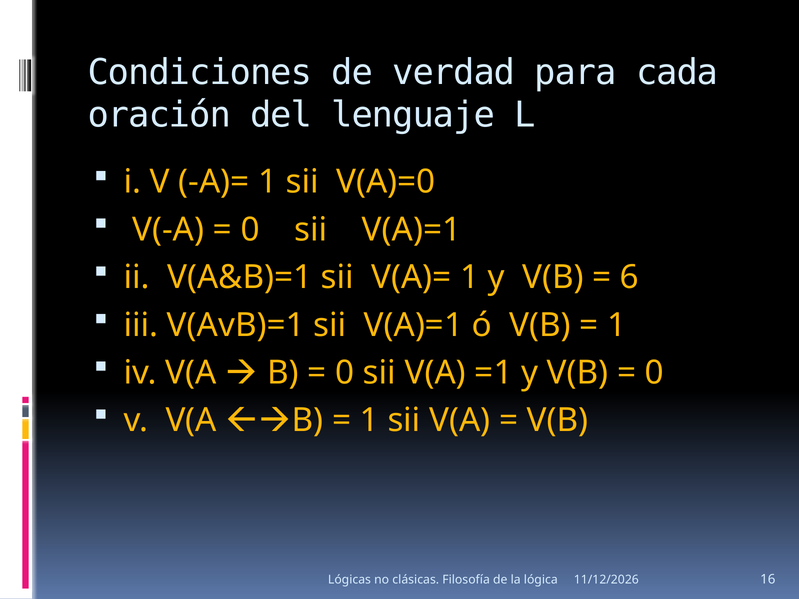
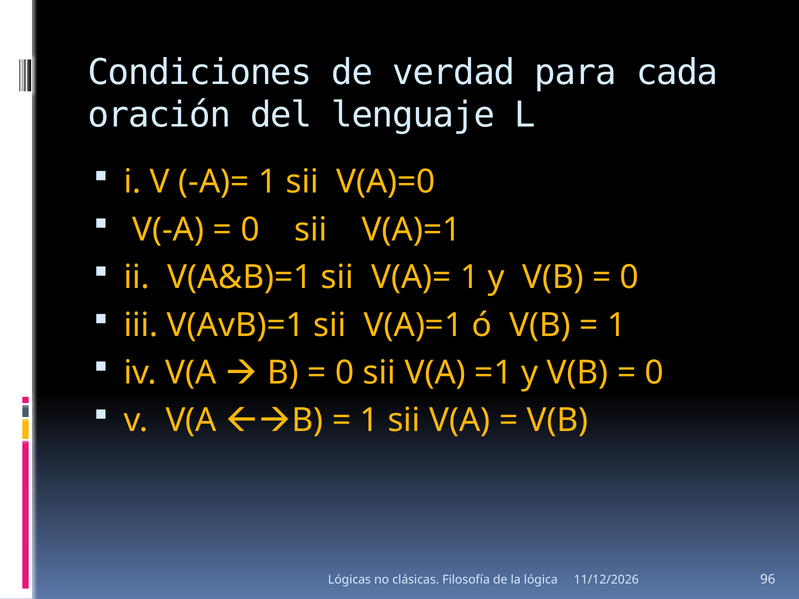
6: 6 -> 0 (629, 278)
16: 16 -> 96 (768, 579)
